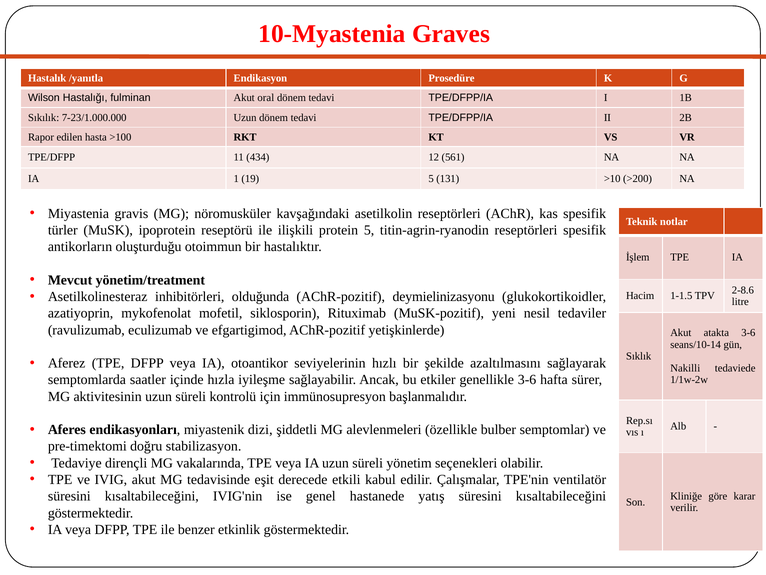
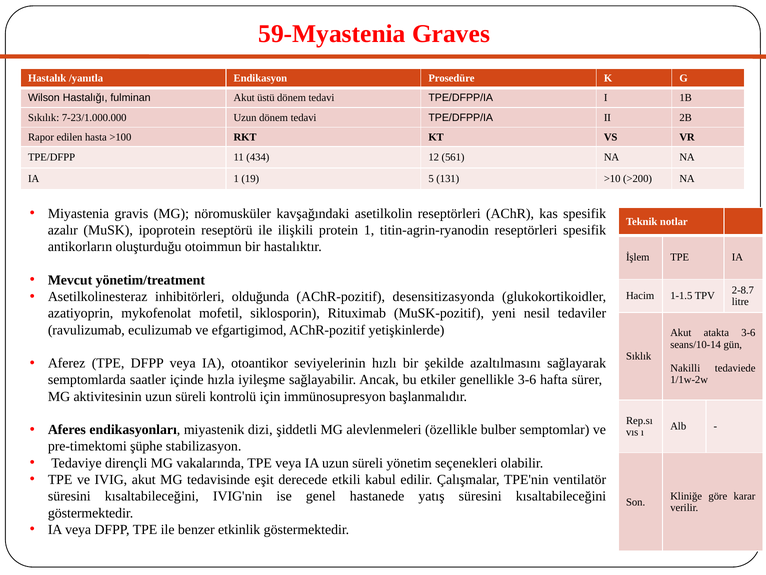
10-Myastenia: 10-Myastenia -> 59-Myastenia (332, 34)
oral: oral -> üstü (266, 98)
türler: türler -> azalır (63, 230)
protein 5: 5 -> 1 (369, 230)
2-8.6: 2-8.6 -> 2-8.7 (743, 290)
deymielinizasyonu: deymielinizasyonu -> desensitizasyonda (444, 296)
doğru: doğru -> şüphe (146, 446)
